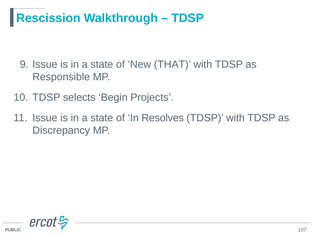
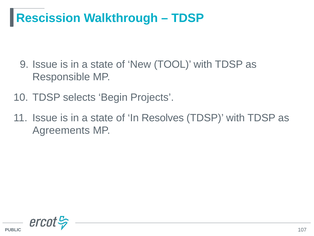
THAT: THAT -> TOOL (173, 64)
Discrepancy: Discrepancy -> Agreements (61, 130)
